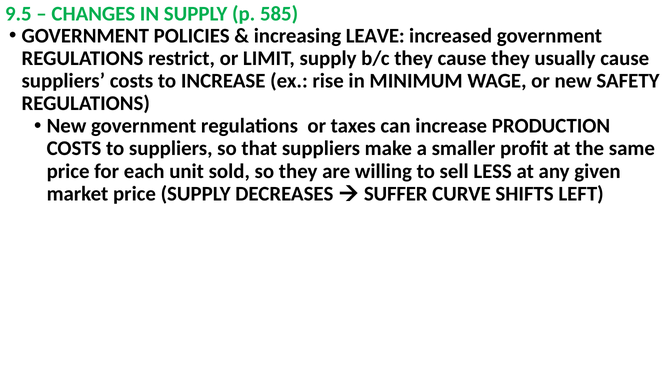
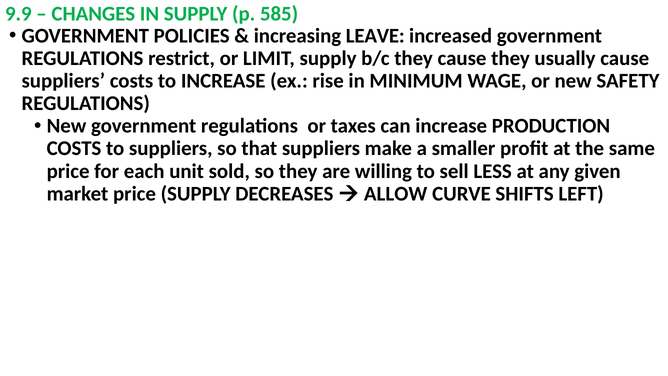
9.5: 9.5 -> 9.9 (18, 14)
SUFFER: SUFFER -> ALLOW (396, 194)
